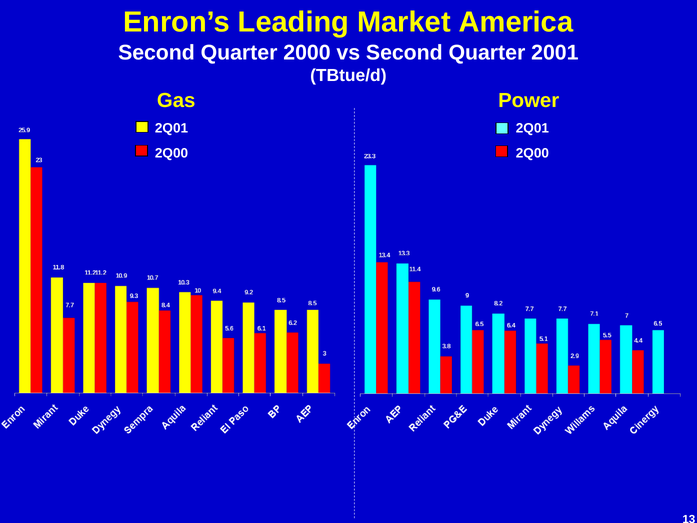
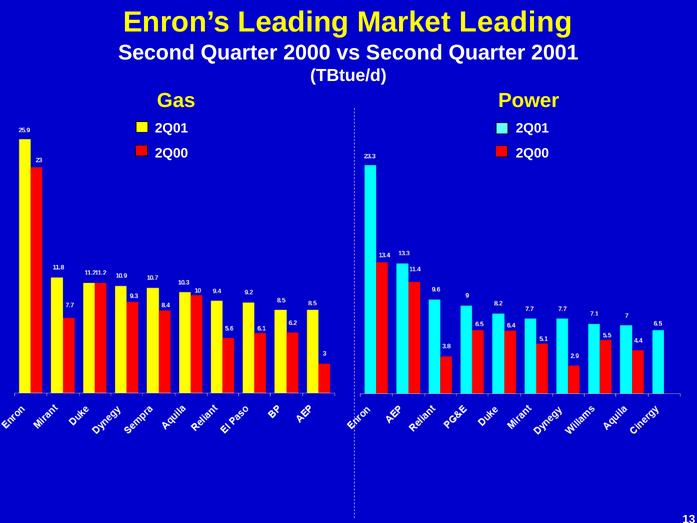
Market America: America -> Leading (516, 22)
